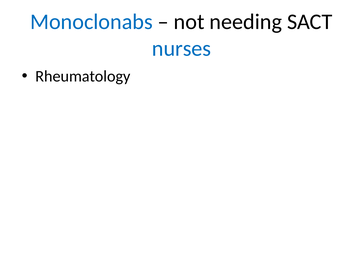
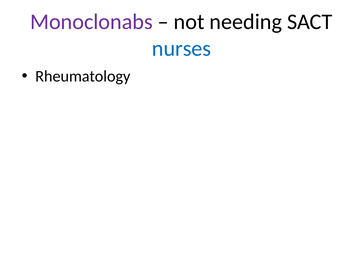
Monoclonabs colour: blue -> purple (91, 22)
